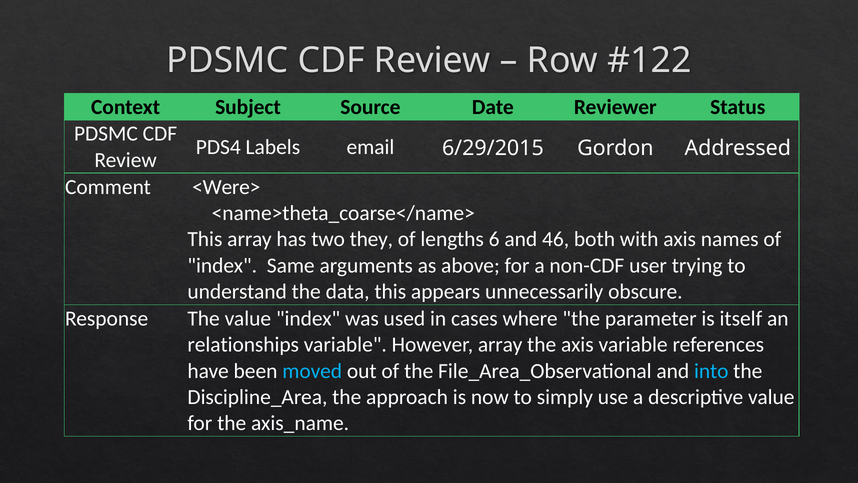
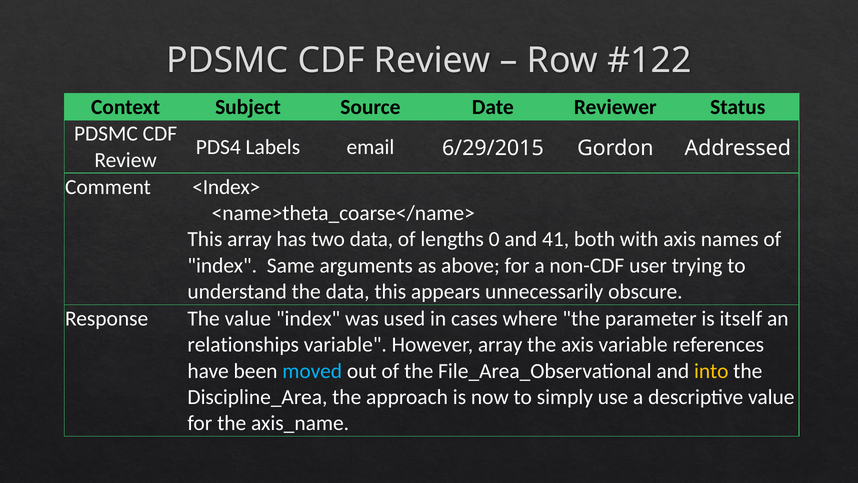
<Were>: <Were> -> <Index> (226, 187)
two they: they -> data (371, 239)
6: 6 -> 0 (494, 239)
46: 46 -> 41 (556, 239)
into colour: light blue -> yellow (711, 371)
